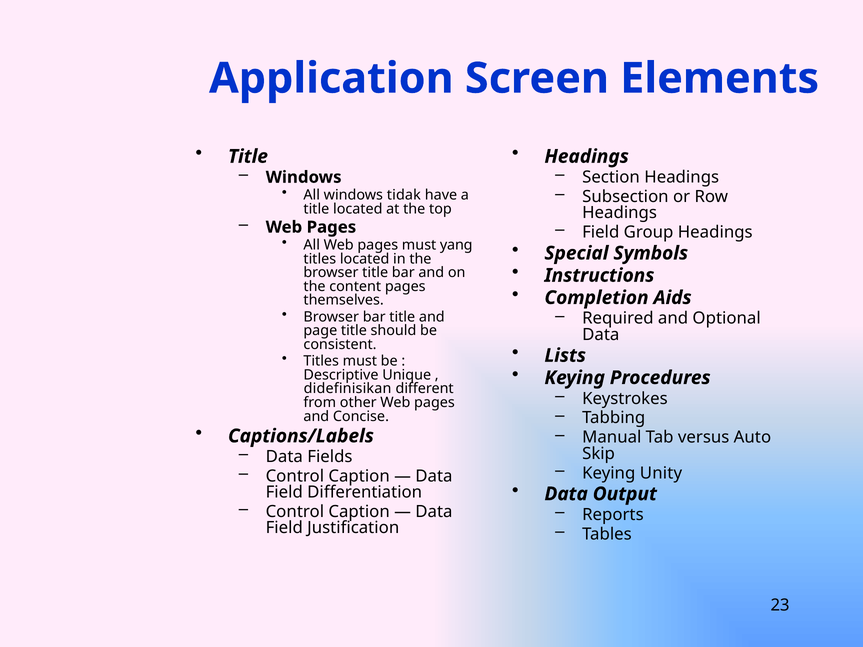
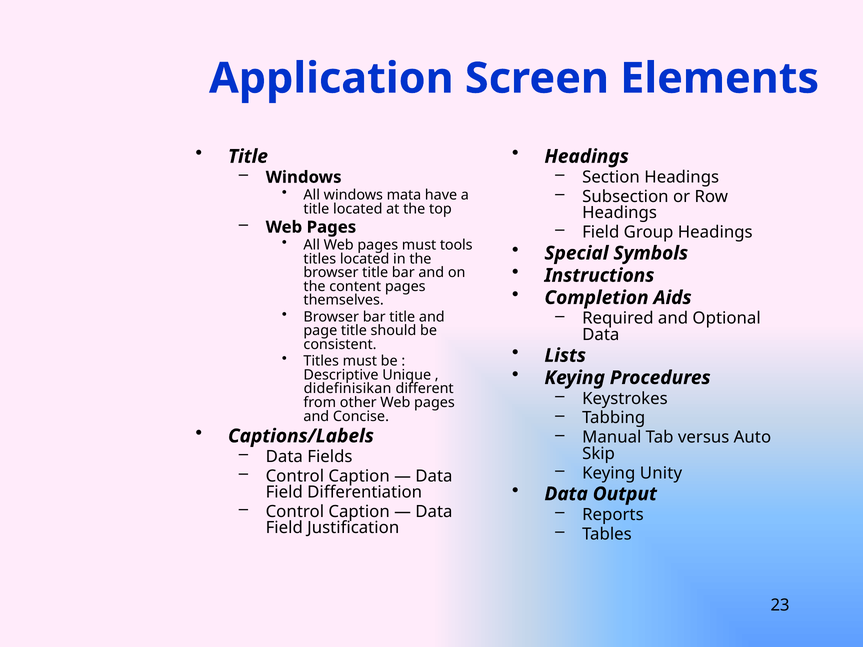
tidak: tidak -> mata (404, 195)
yang: yang -> tools (456, 245)
